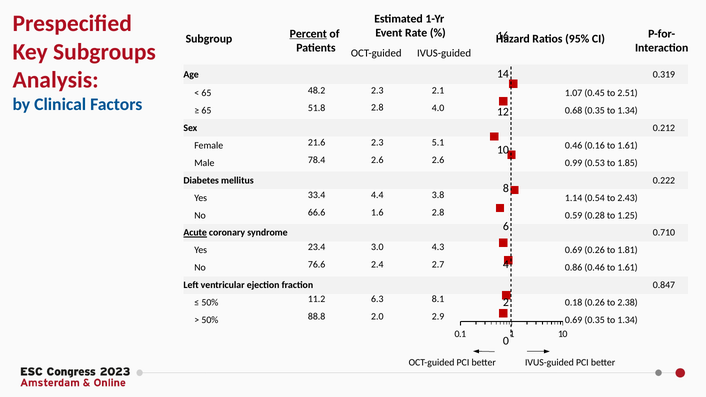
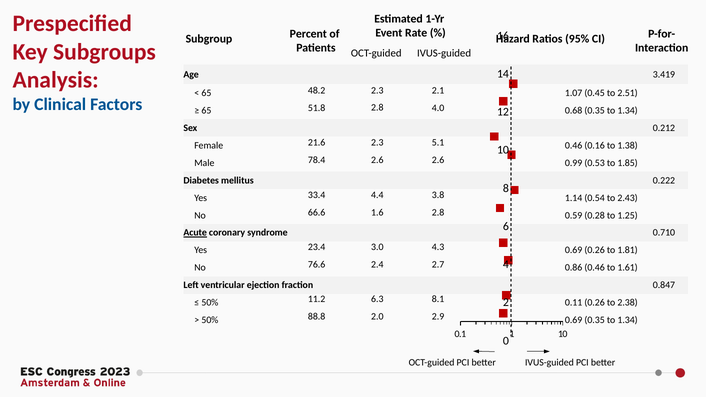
Percent underline: present -> none (308, 34)
0.319: 0.319 -> 3.419 (664, 74)
0.16 to 1.61: 1.61 -> 1.38 (628, 145)
0.18: 0.18 -> 0.11 (574, 303)
